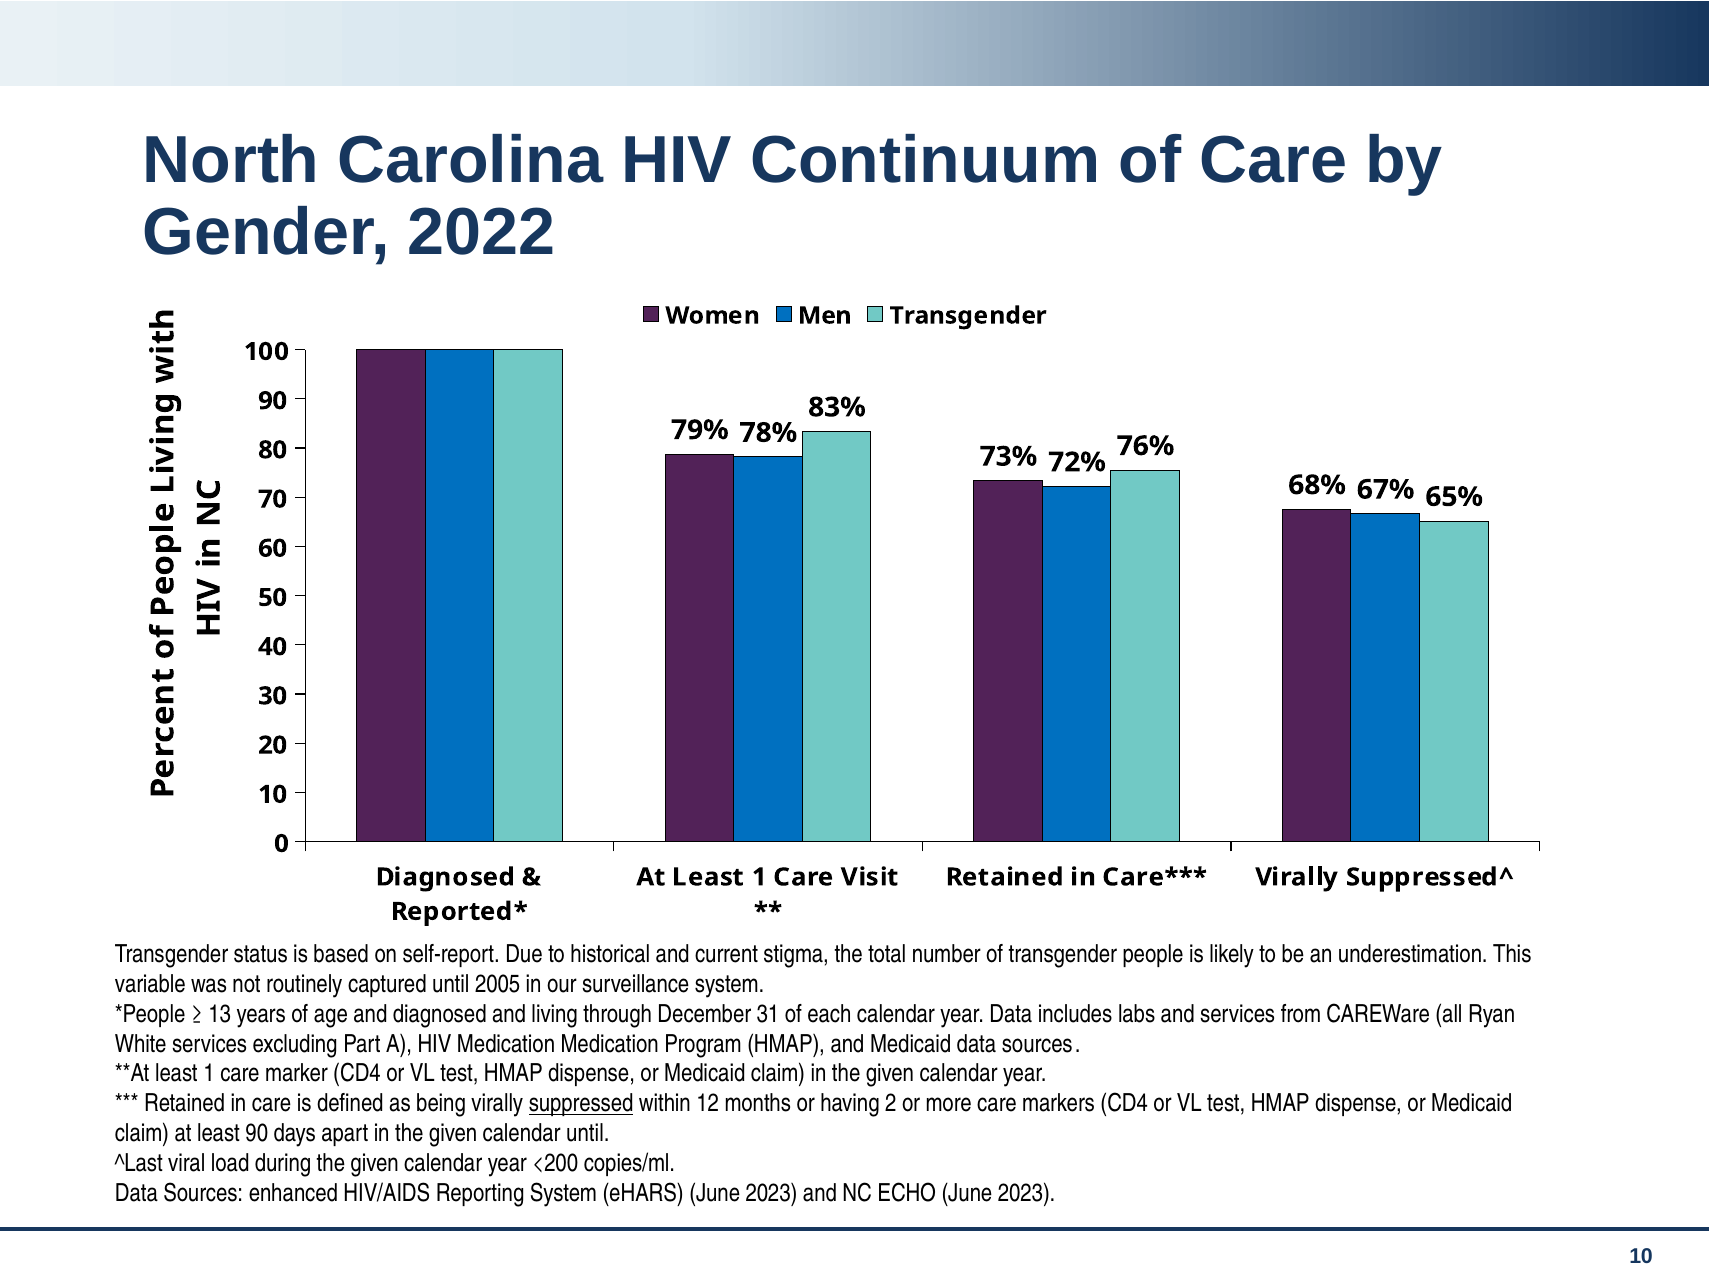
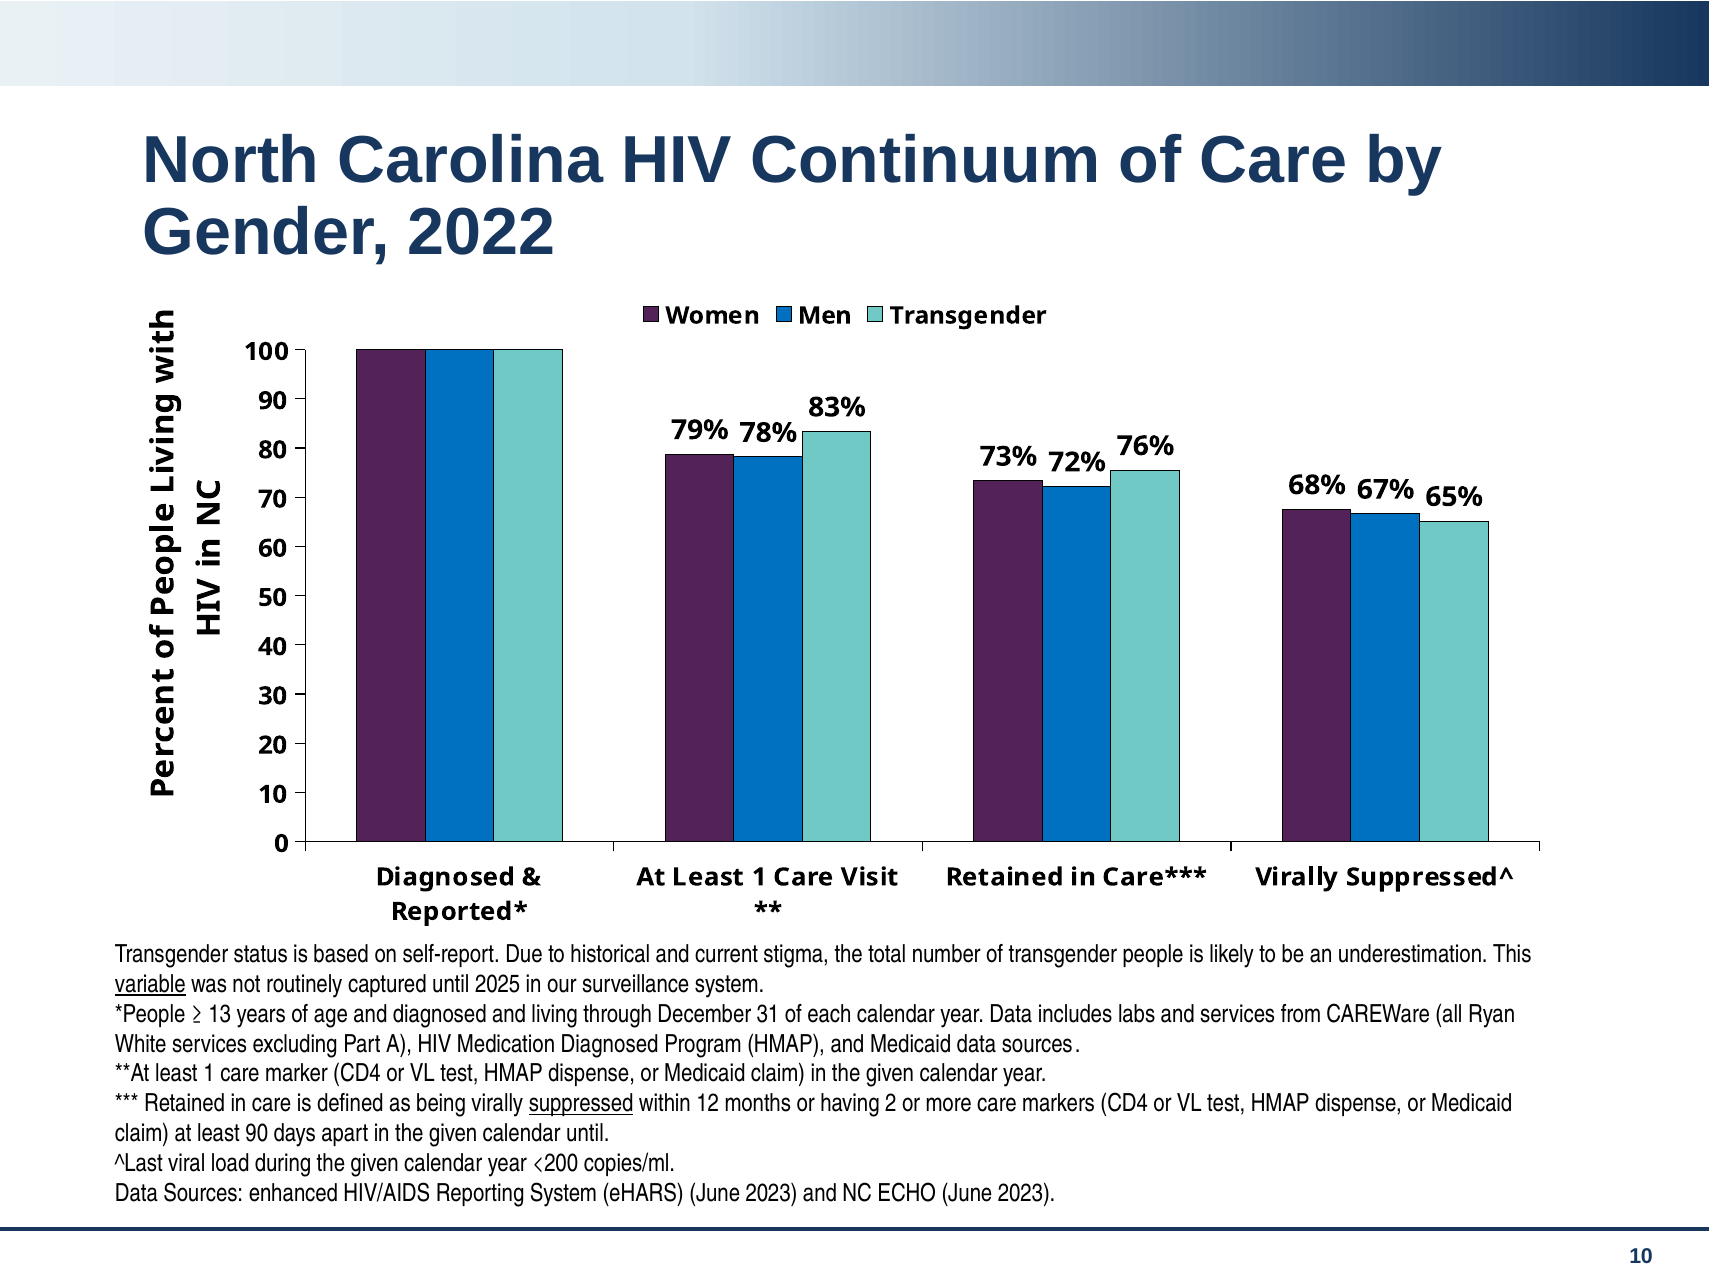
variable underline: none -> present (150, 984)
2005: 2005 -> 2025 (498, 984)
Medication Medication: Medication -> Diagnosed (610, 1044)
